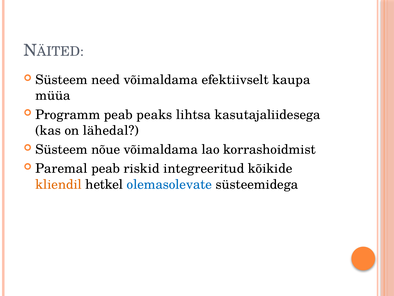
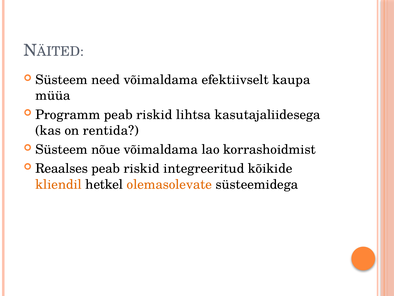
Programm peab peaks: peaks -> riskid (154, 115)
lähedal: lähedal -> rentida (111, 130)
Paremal: Paremal -> Reaalses (62, 168)
olemasolevate colour: blue -> orange (169, 184)
